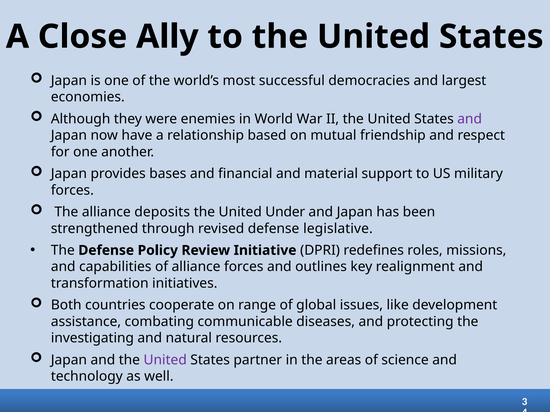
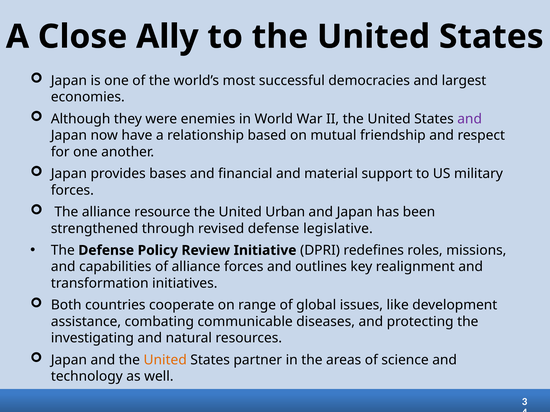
deposits: deposits -> resource (162, 212)
Under: Under -> Urban (285, 212)
United colour: purple -> orange (165, 360)
